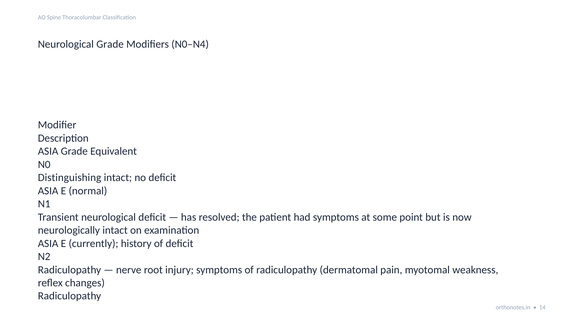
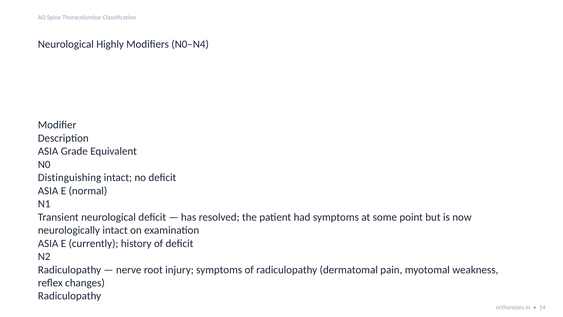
Neurological Grade: Grade -> Highly (110, 44)
